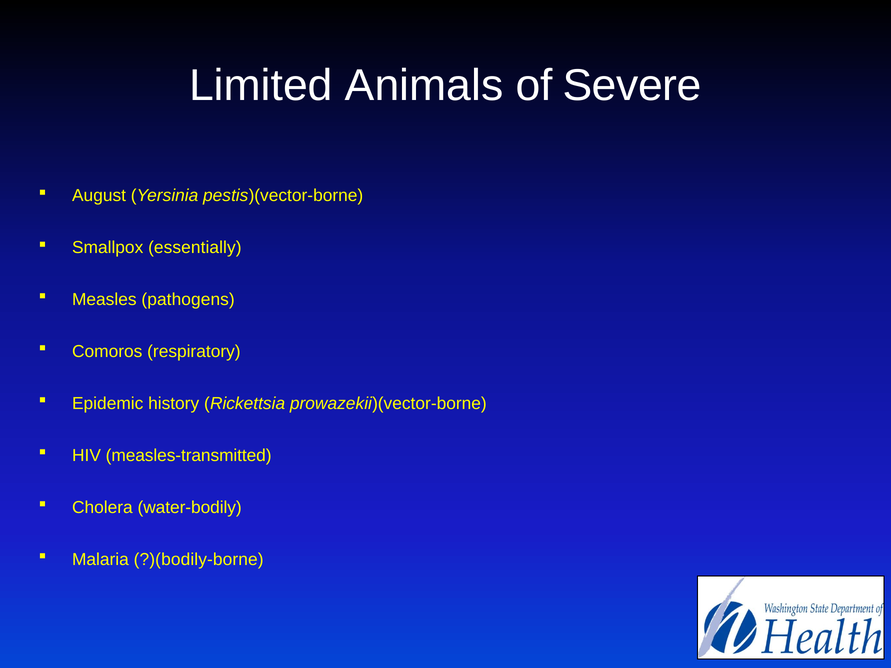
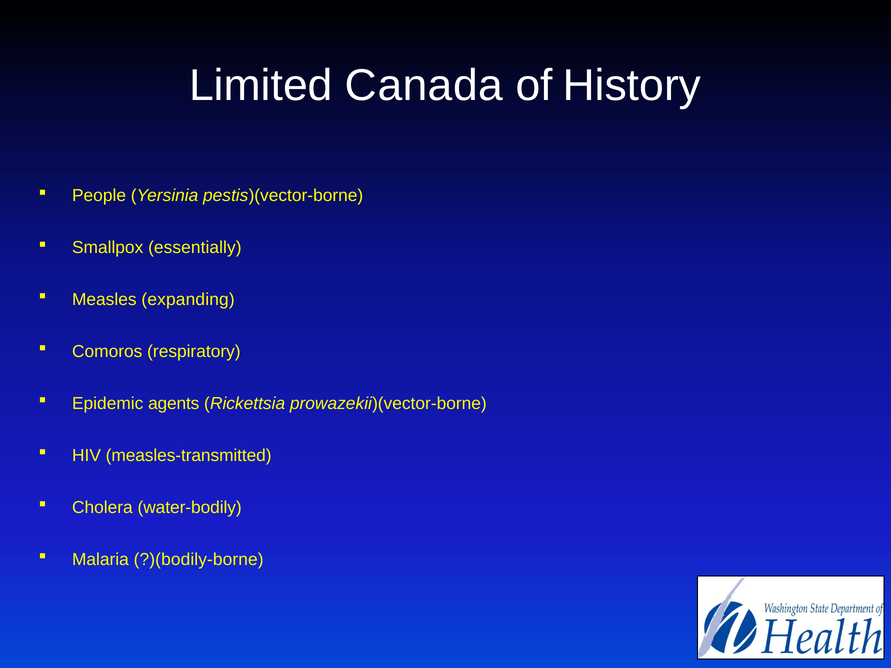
Animals: Animals -> Canada (424, 86)
Severe: Severe -> History (632, 86)
August: August -> People (99, 196)
pathogens: pathogens -> expanding (188, 300)
history: history -> agents (174, 404)
